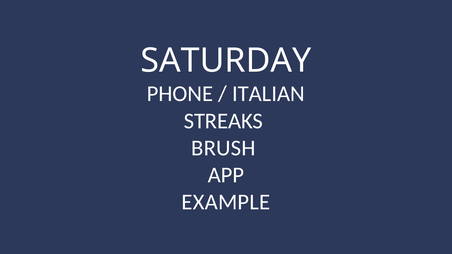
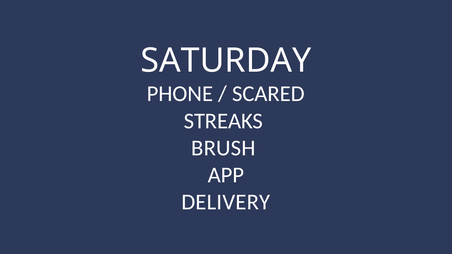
ITALIAN: ITALIAN -> SCARED (268, 94)
EXAMPLE: EXAMPLE -> DELIVERY (226, 202)
